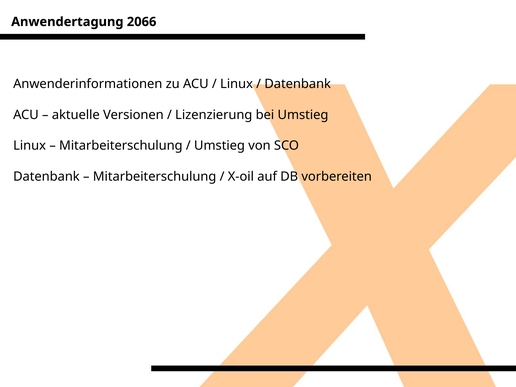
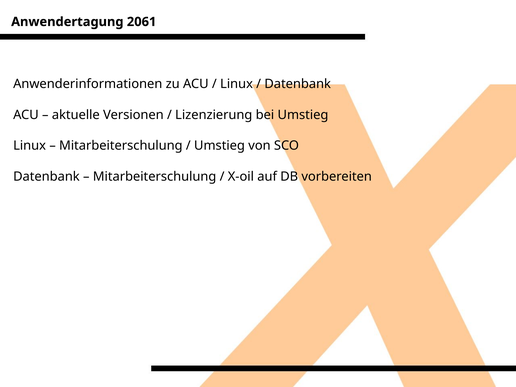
2066: 2066 -> 2061 (142, 22)
